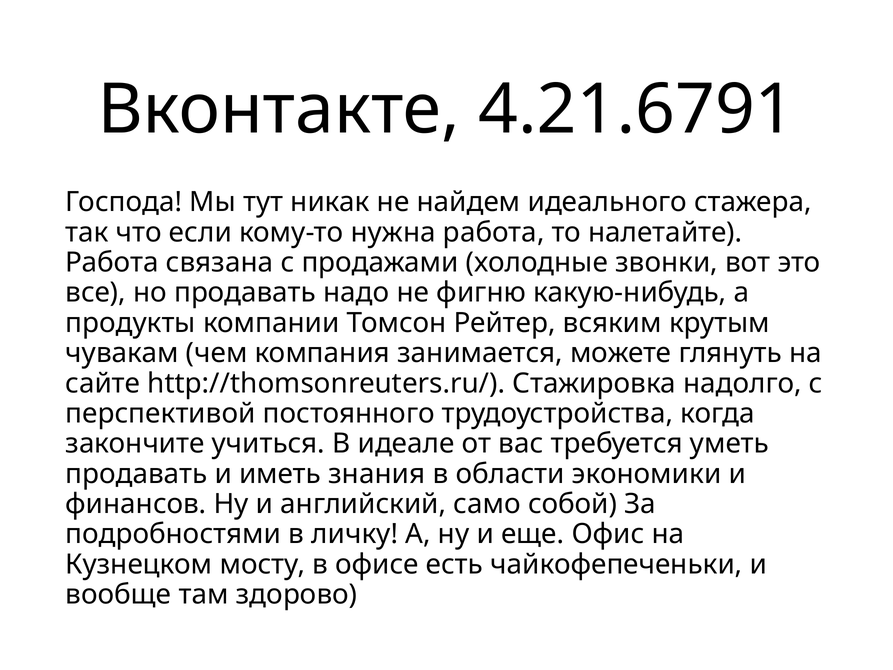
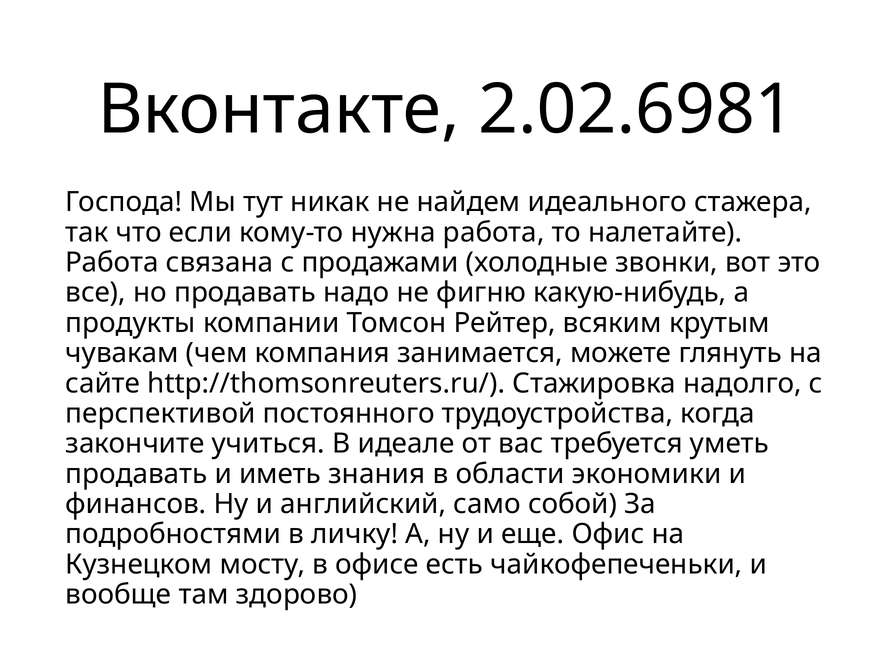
4.21.6791: 4.21.6791 -> 2.02.6981 (637, 110)
